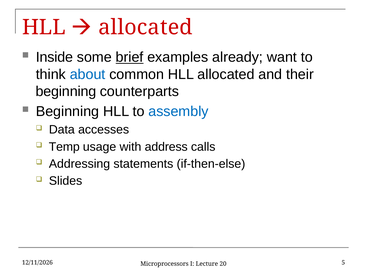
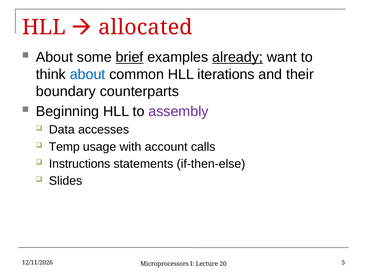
Inside: Inside -> About (54, 57)
already underline: none -> present (238, 57)
HLL allocated: allocated -> iterations (226, 74)
beginning: beginning -> boundary (66, 92)
assembly colour: blue -> purple (179, 112)
address: address -> account (166, 147)
Addressing: Addressing -> Instructions (80, 164)
